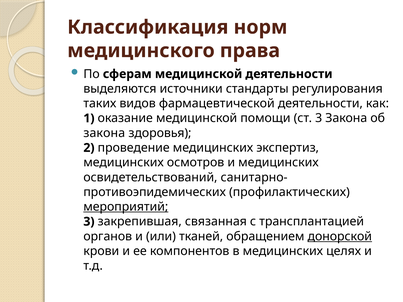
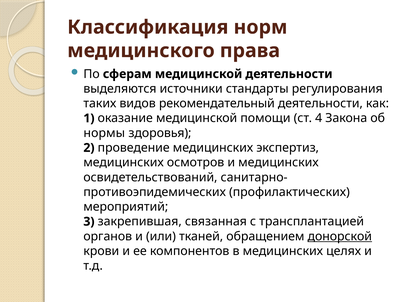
фармацевтической: фармацевтической -> рекомендательный (217, 104)
ст 3: 3 -> 4 (319, 118)
закона: закона -> нормы (104, 133)
мероприятий underline: present -> none (126, 207)
